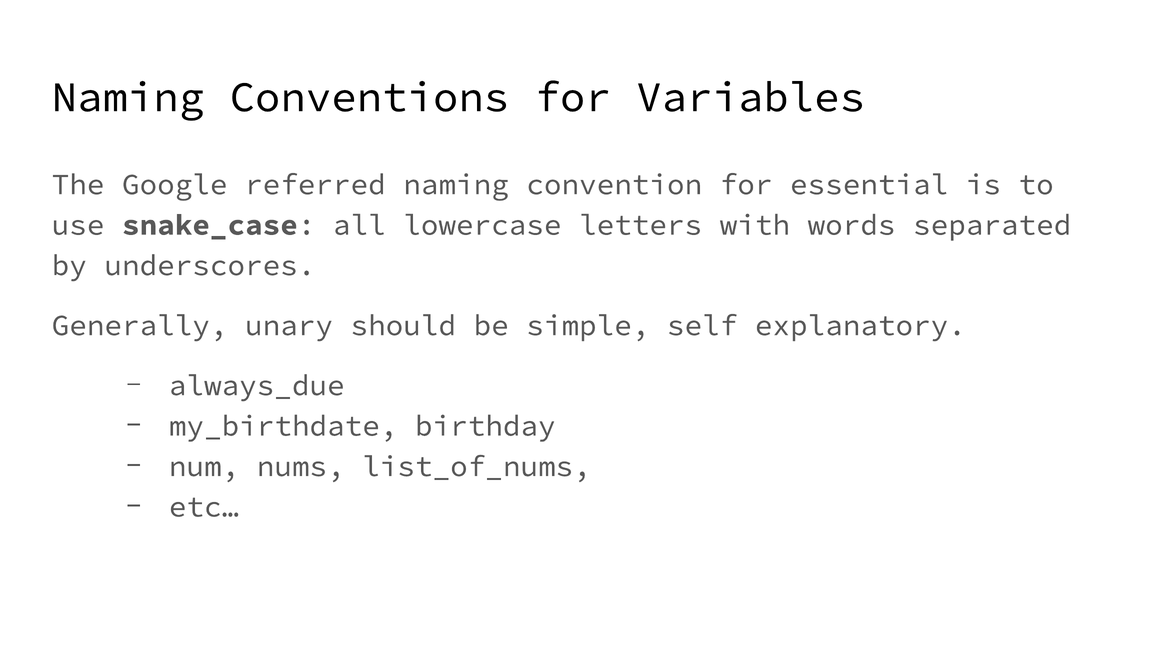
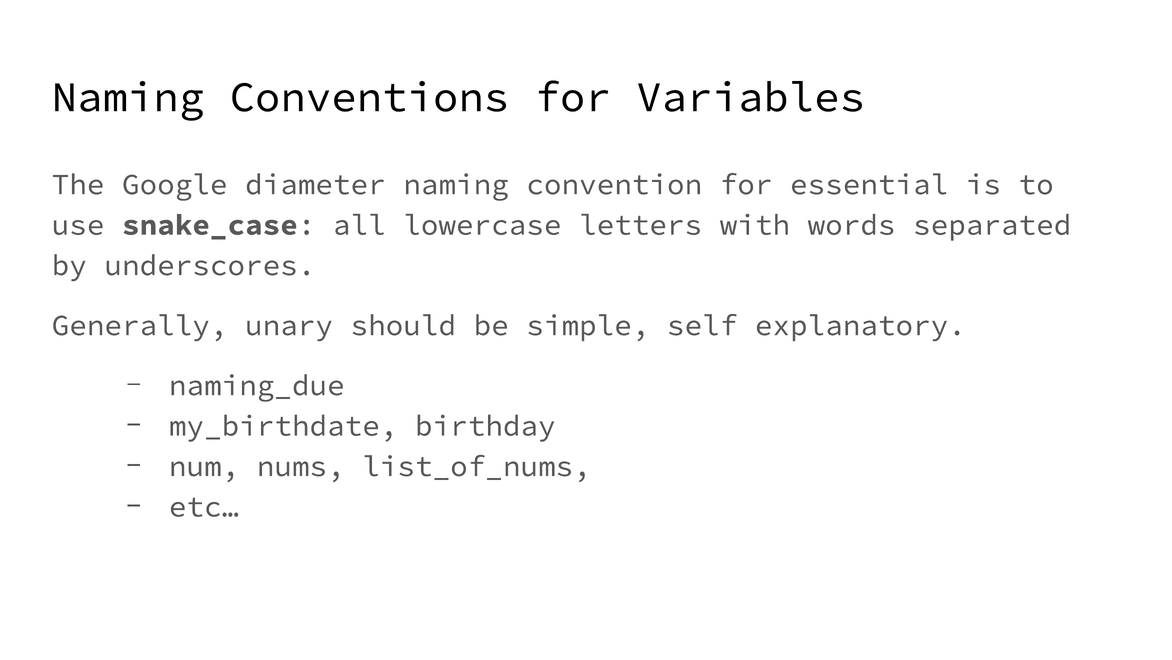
referred: referred -> diameter (315, 184)
always_due: always_due -> naming_due (257, 385)
